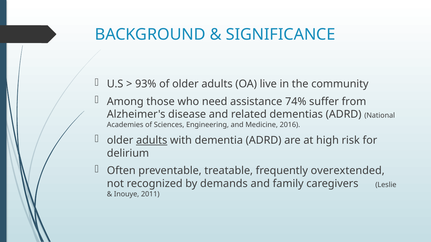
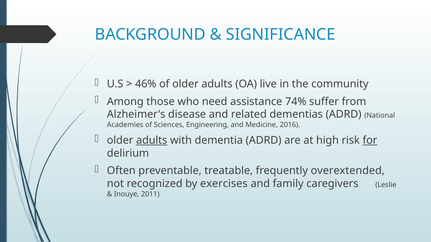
93%: 93% -> 46% (146, 84)
for underline: none -> present (370, 141)
demands: demands -> exercises (224, 184)
